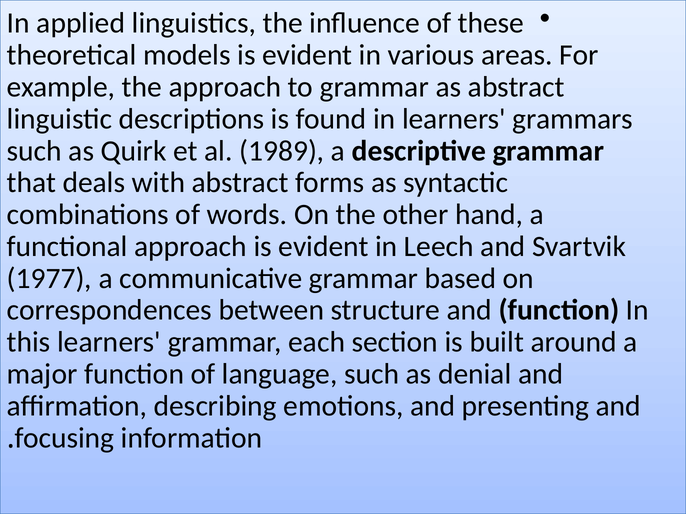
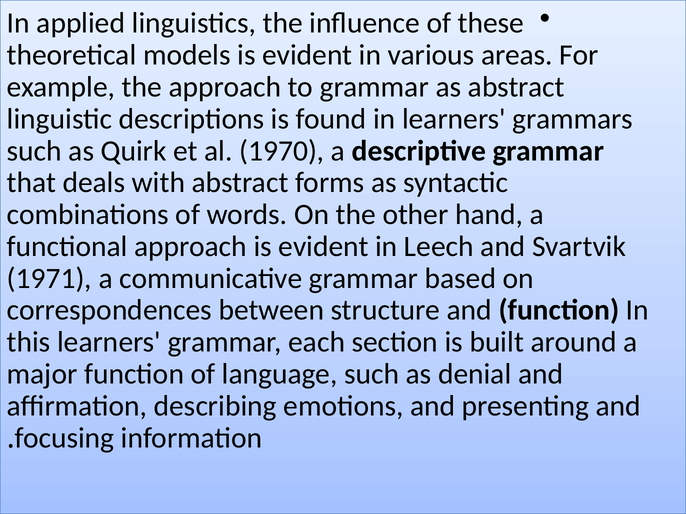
1989: 1989 -> 1970 (282, 151)
1977: 1977 -> 1971 (49, 279)
